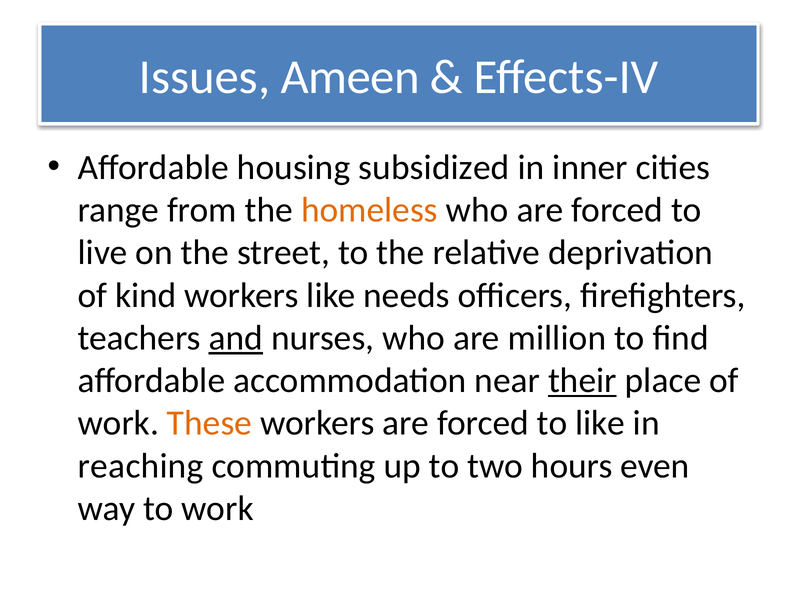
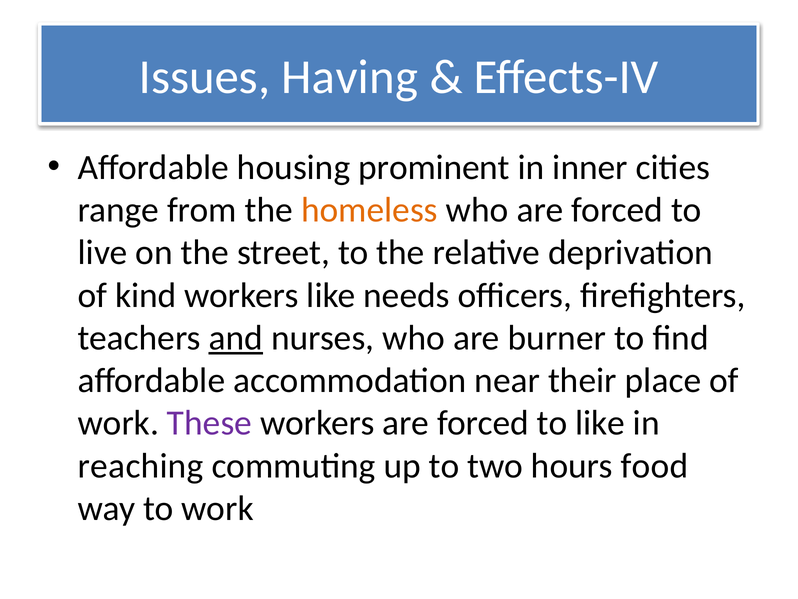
Ameen: Ameen -> Having (350, 77)
subsidized: subsidized -> prominent (434, 167)
million: million -> burner (557, 338)
their underline: present -> none (582, 380)
These colour: orange -> purple (210, 423)
even: even -> food (655, 465)
